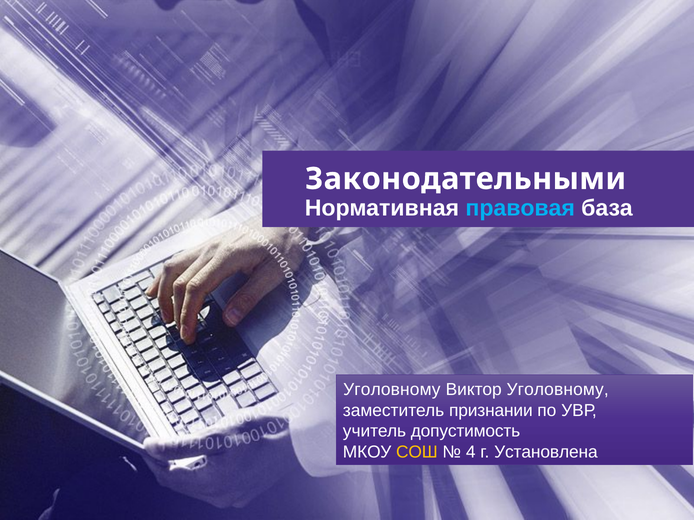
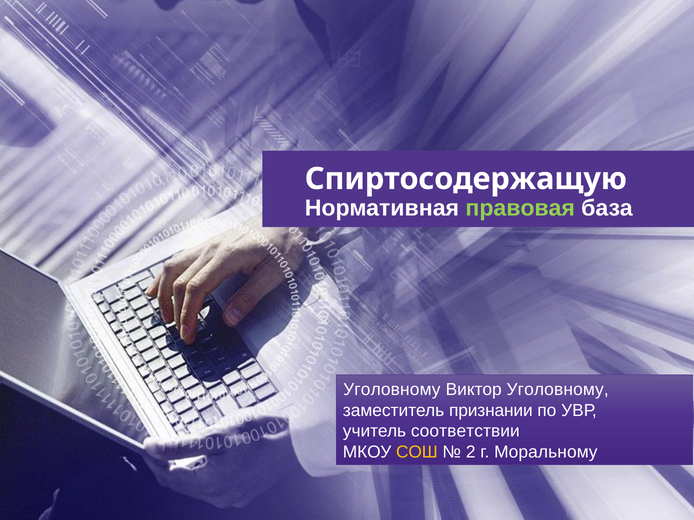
Законодательными: Законодательными -> Спиртосодержащую (466, 179)
правовая colour: light blue -> light green (520, 208)
допустимость: допустимость -> соответствии (465, 432)
4: 4 -> 2 (471, 452)
Установлена: Установлена -> Моральному (546, 452)
